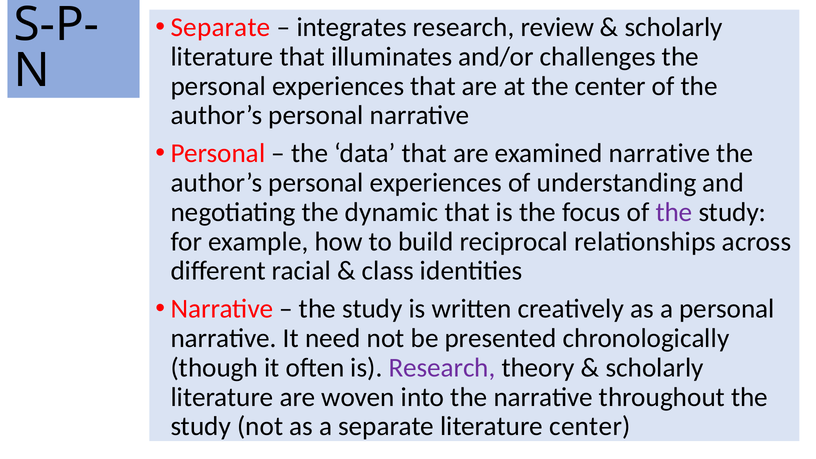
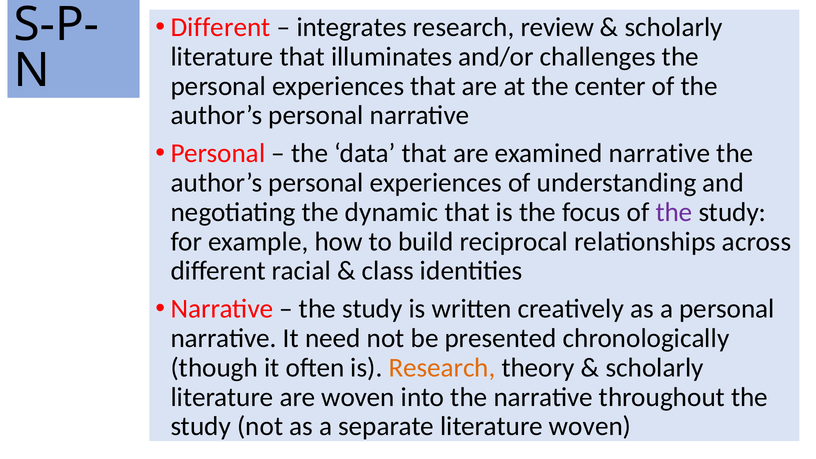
Separate: Separate -> Different (221, 27)
Research colour: purple -> orange (442, 368)
literature center: center -> woven (590, 426)
